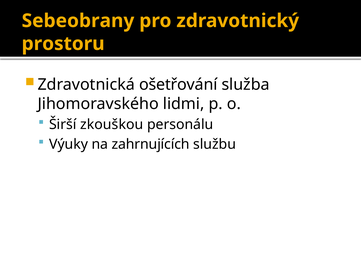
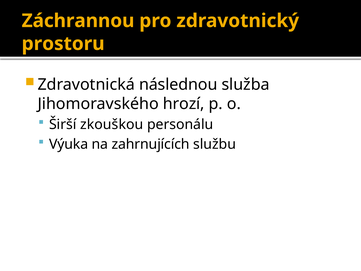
Sebeobrany: Sebeobrany -> Záchrannou (78, 21)
ošetřování: ošetřování -> následnou (178, 84)
lidmi: lidmi -> hrozí (184, 104)
Výuky: Výuky -> Výuka (69, 144)
